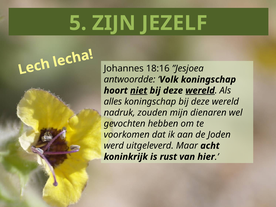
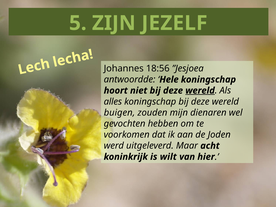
18:16: 18:16 -> 18:56 (158, 68)
Volk: Volk -> Hele (169, 80)
niet underline: present -> none (139, 91)
nadruk: nadruk -> buigen (119, 113)
rust: rust -> wilt (168, 157)
